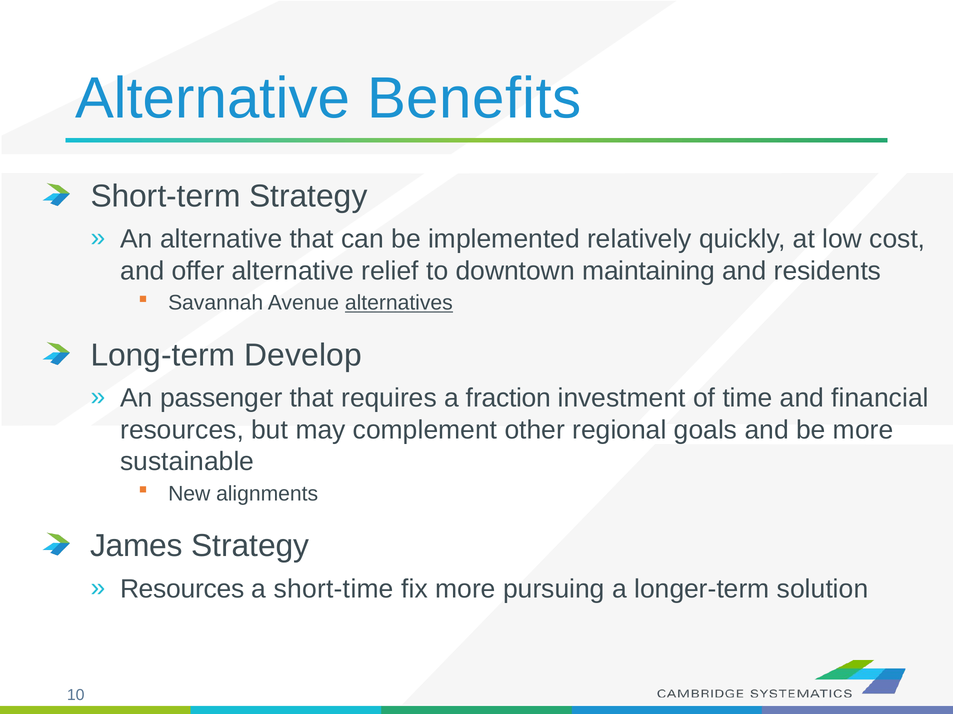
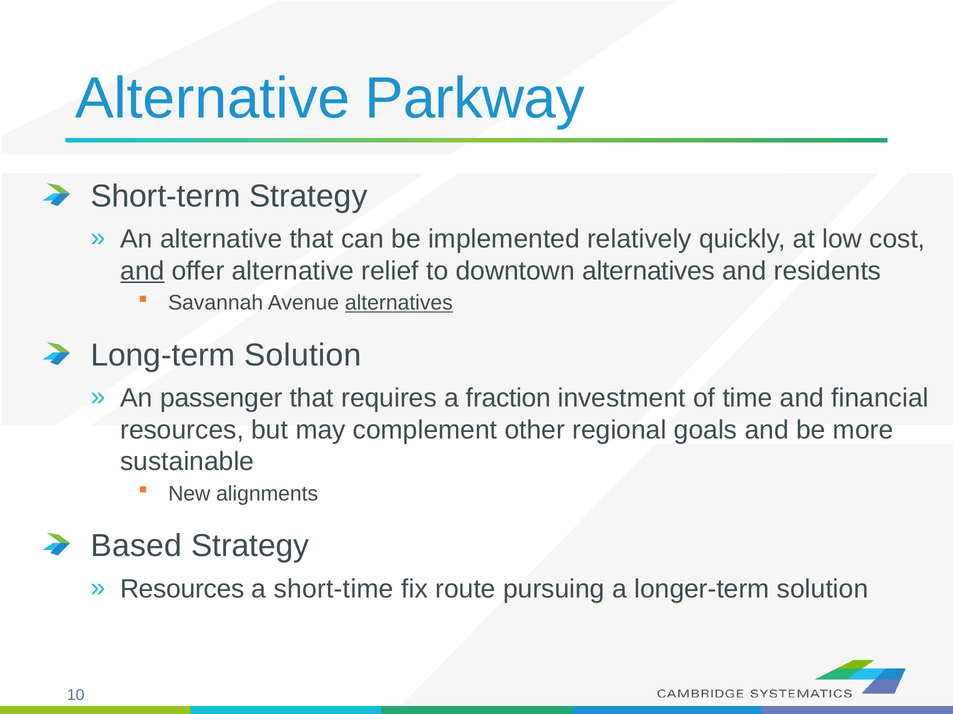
Benefits: Benefits -> Parkway (475, 98)
and underline: none -> present (142, 271)
downtown maintaining: maintaining -> alternatives (649, 271)
Long-term Develop: Develop -> Solution (303, 356)
James: James -> Based (136, 546)
fix more: more -> route (465, 589)
